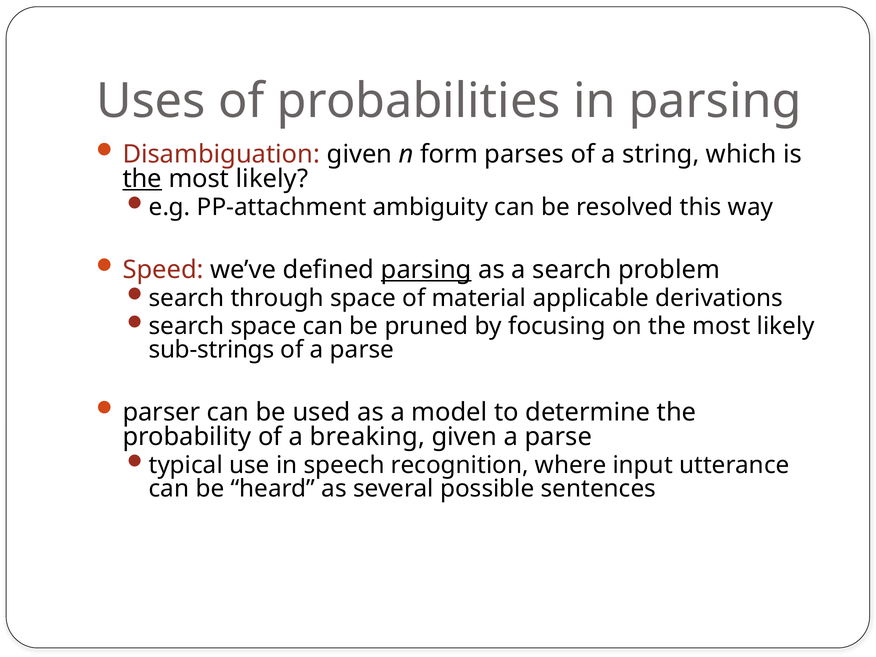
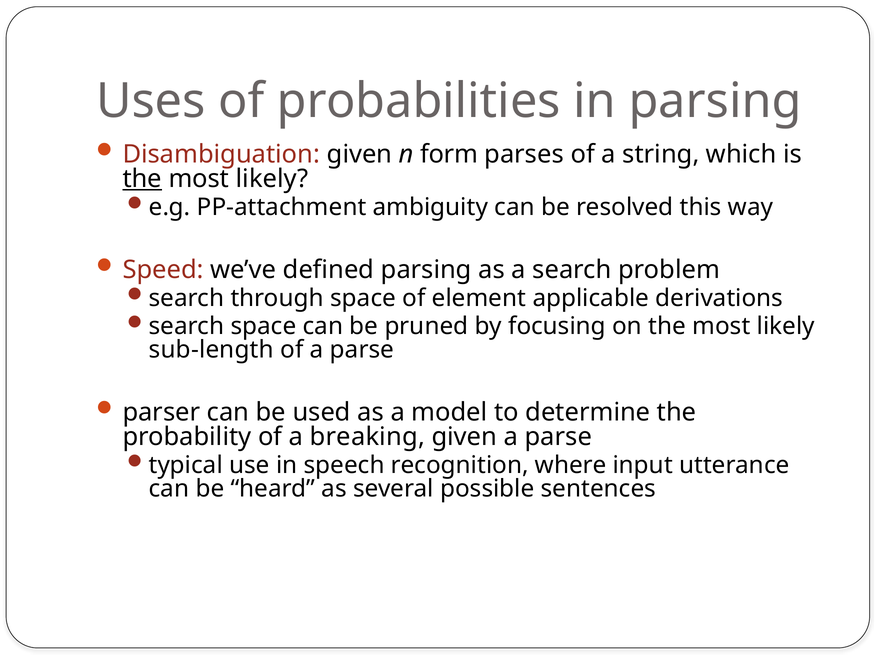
parsing underline: present -> none (426, 270)
material: material -> element (479, 298)
sub-strings: sub-strings -> sub-length (211, 350)
